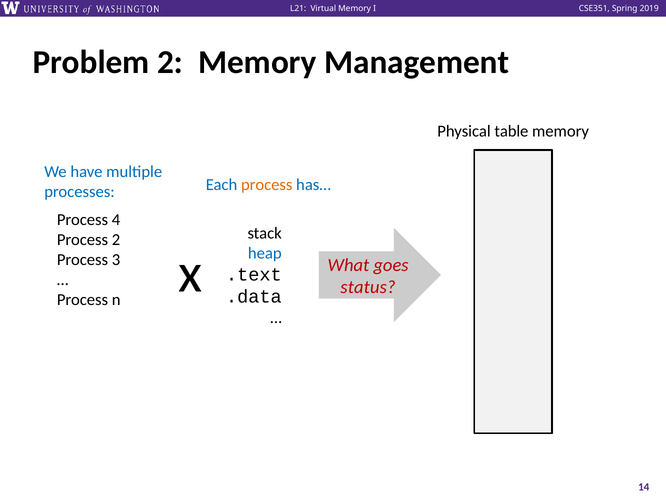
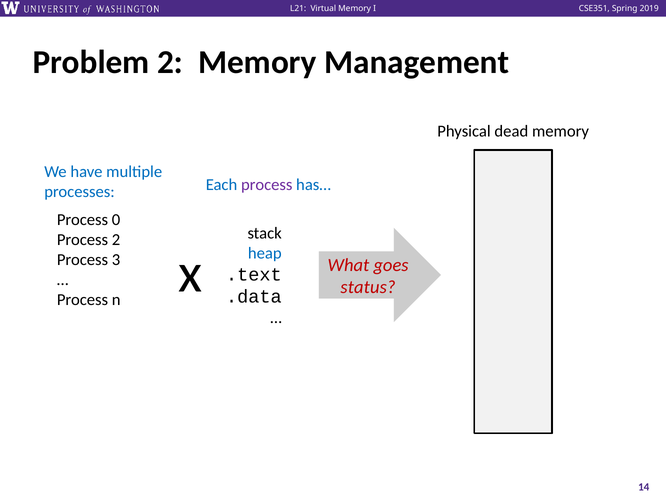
table: table -> dead (511, 131)
process colour: orange -> purple (267, 185)
4: 4 -> 0 (116, 220)
